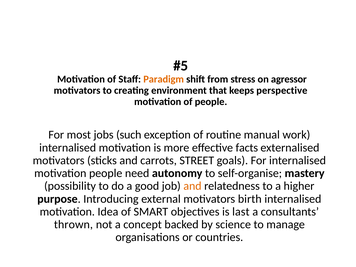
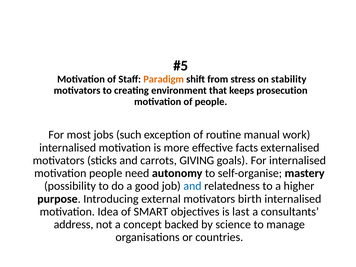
agressor: agressor -> stability (289, 79)
perspective: perspective -> prosecution (282, 90)
STREET: STREET -> GIVING (197, 160)
and colour: orange -> blue (192, 186)
thrown: thrown -> address (74, 224)
